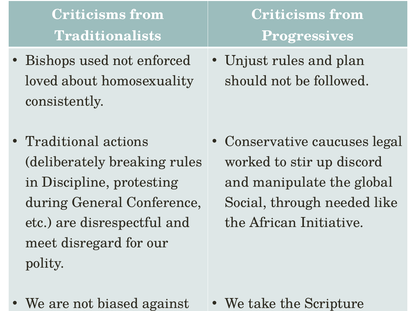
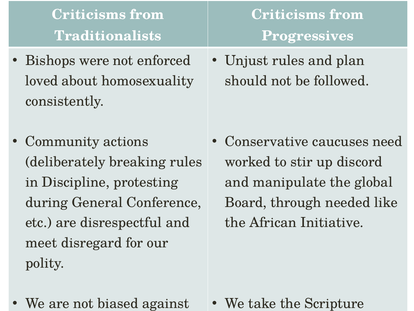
used: used -> were (94, 61)
Traditional: Traditional -> Community (62, 142)
legal: legal -> need (387, 142)
Social: Social -> Board (246, 202)
